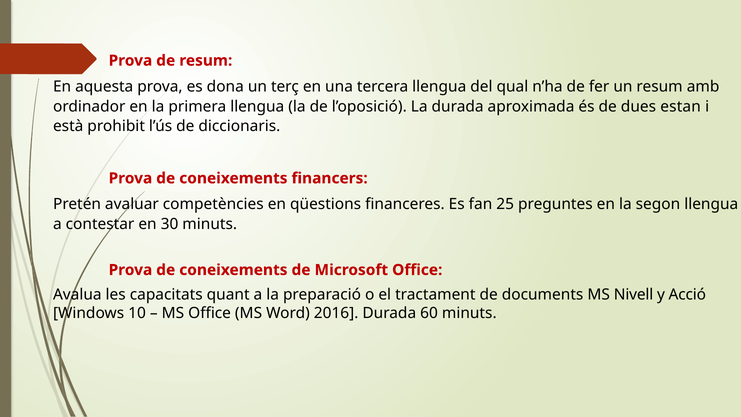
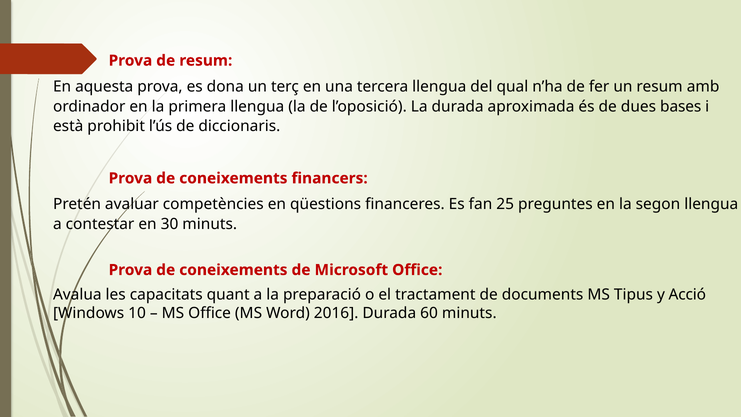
estan: estan -> bases (681, 106)
Nivell: Nivell -> Tipus (633, 295)
